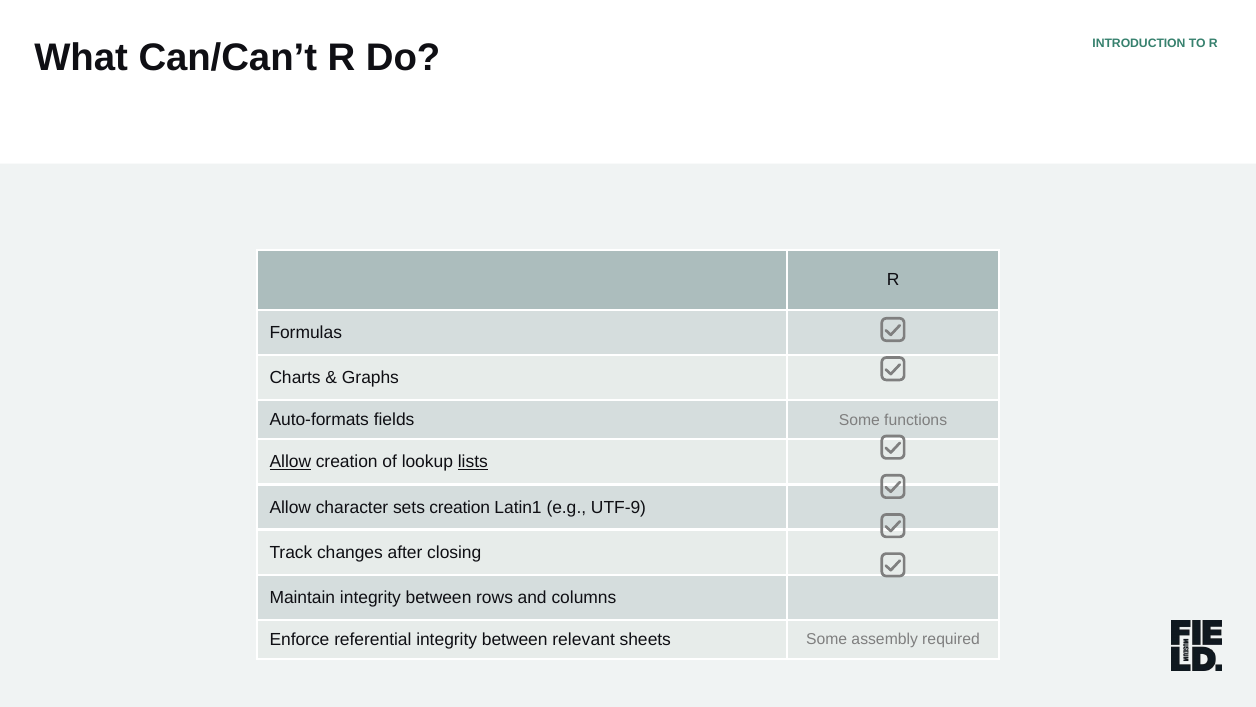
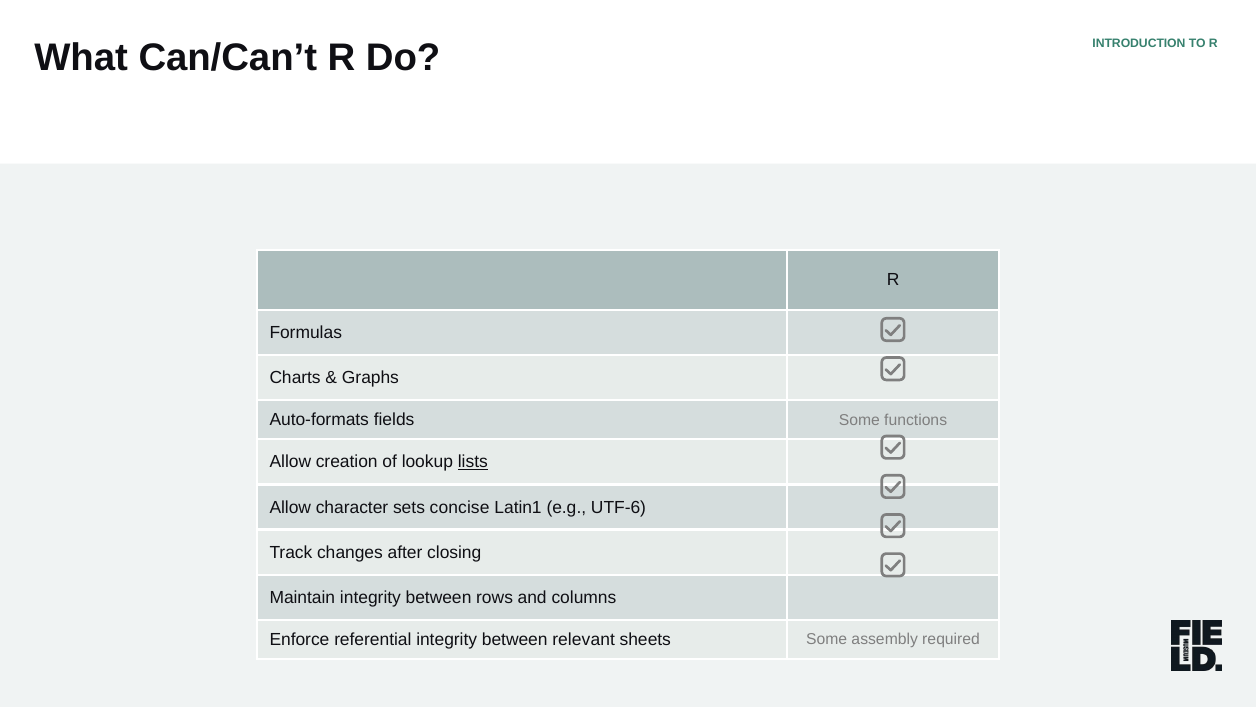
Allow underline: present -> none (290, 462)
sets creation: creation -> concise (460, 507)
UTF-9: UTF-9 -> UTF-6 (618, 507)
